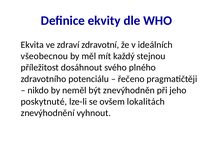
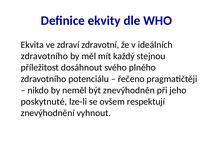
všeobecnou: všeobecnou -> zdravotního (44, 56)
lokalitách: lokalitách -> respektují (146, 101)
